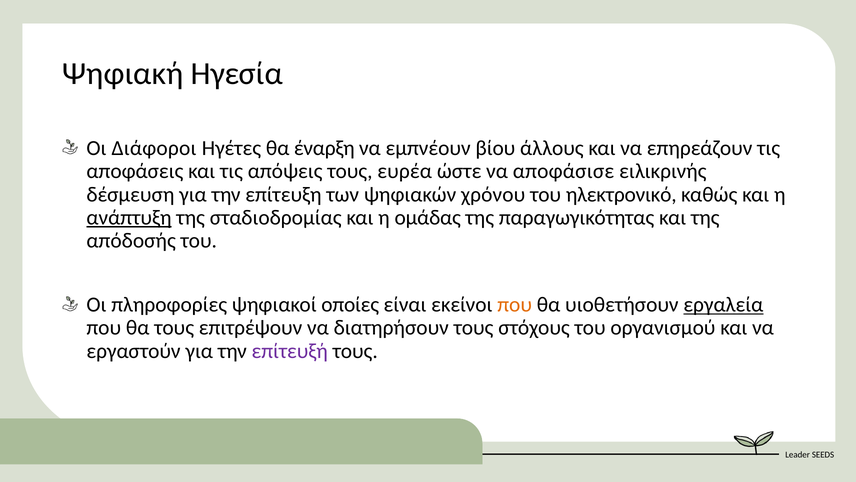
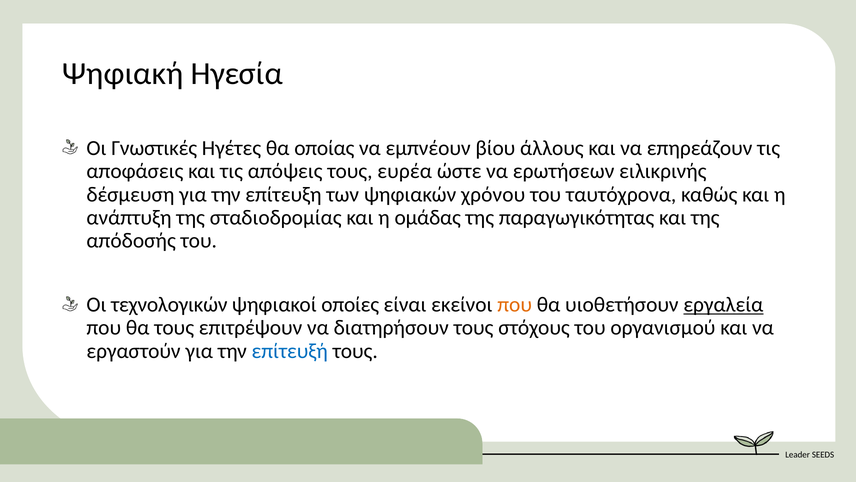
Διάφοροι: Διάφοροι -> Γνωστικές (154, 148)
έναρξη: έναρξη -> οποίας (324, 148)
αποφάσισε: αποφάσισε -> ερωτήσεων (564, 171)
ηλεκτρονικό: ηλεκτρονικό -> ταυτόχρονα (621, 194)
ανάπτυξη underline: present -> none (129, 217)
πληροφορίες: πληροφορίες -> τεχνολογικών (169, 304)
επίτευξή colour: purple -> blue (290, 351)
